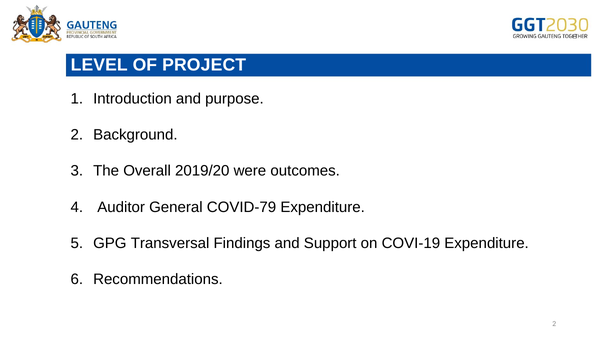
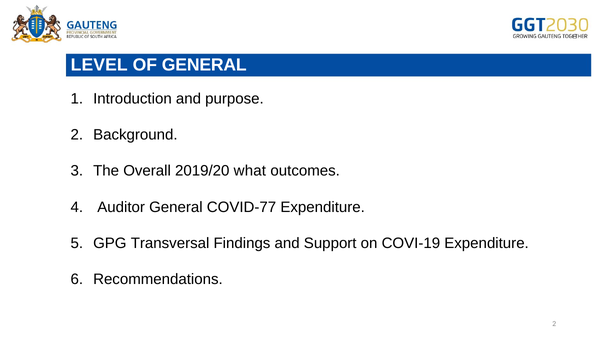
OF PROJECT: PROJECT -> GENERAL (204, 65)
were: were -> what (250, 171)
COVID-79: COVID-79 -> COVID-77 (242, 207)
